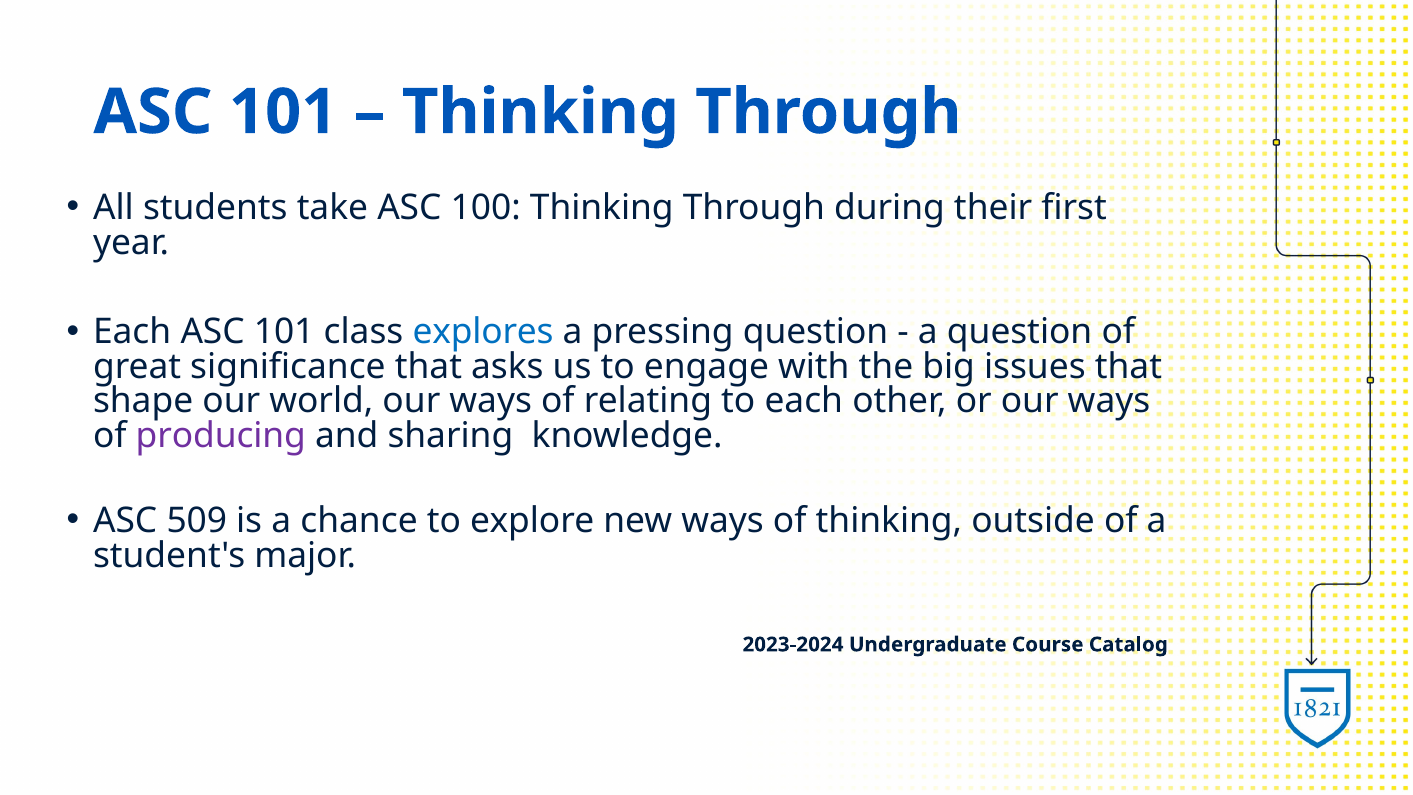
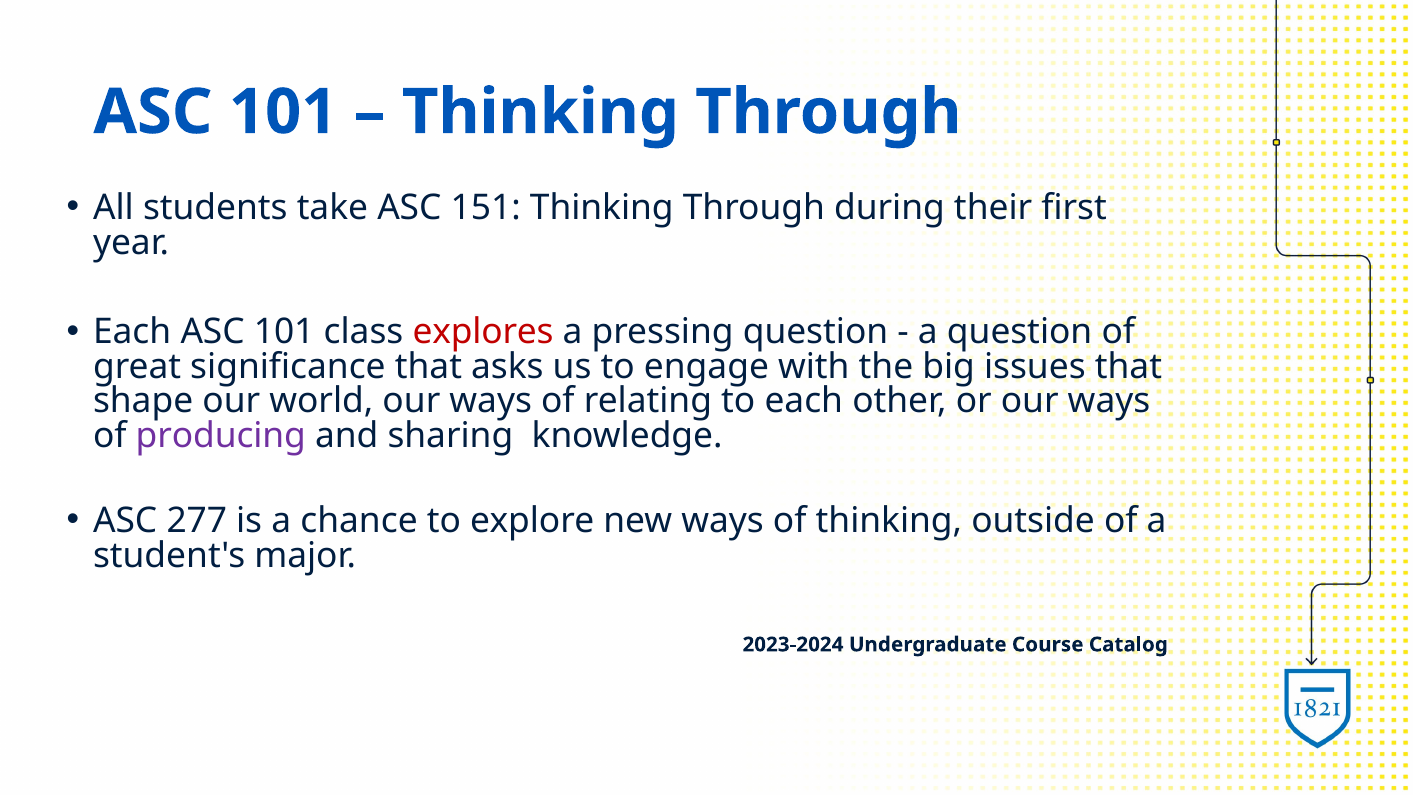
100: 100 -> 151 (486, 208)
explores colour: blue -> red (483, 332)
509: 509 -> 277 (197, 521)
